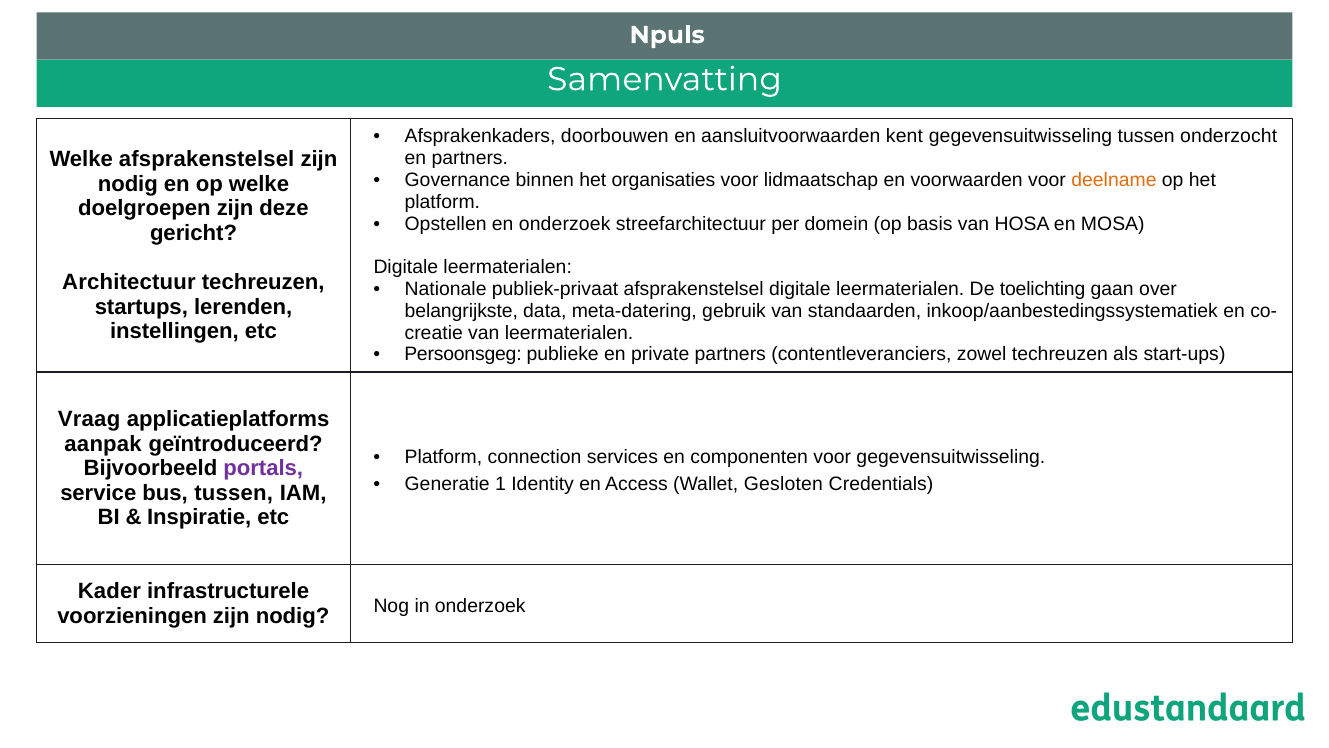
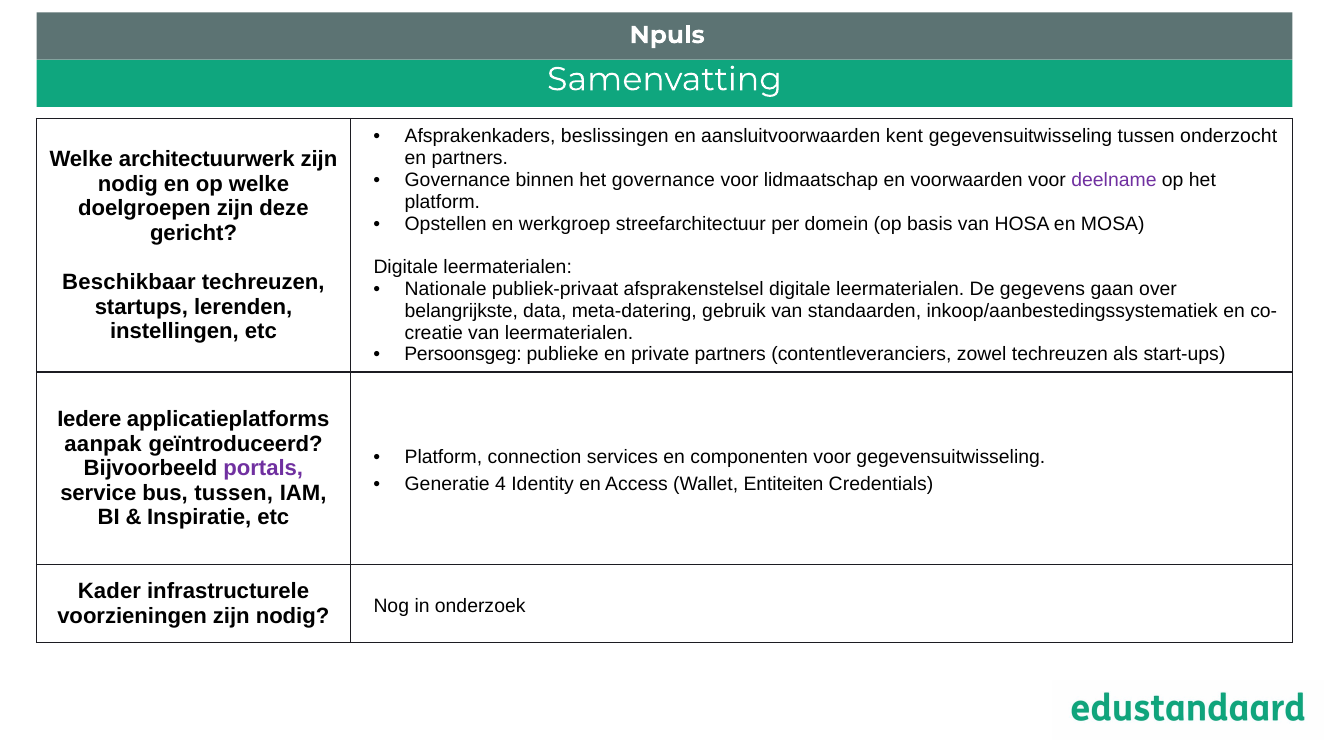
doorbouwen: doorbouwen -> beslissingen (615, 136)
Welke afsprakenstelsel: afsprakenstelsel -> architectuurwerk (207, 159)
het organisaties: organisaties -> governance (663, 180)
deelname colour: orange -> purple (1114, 180)
en onderzoek: onderzoek -> werkgroep (565, 224)
Architectuur: Architectuur -> Beschikbaar (129, 282)
toelichting: toelichting -> gegevens (1042, 289)
Vraag: Vraag -> Iedere (89, 419)
1: 1 -> 4 (501, 483)
Gesloten: Gesloten -> Entiteiten (784, 483)
